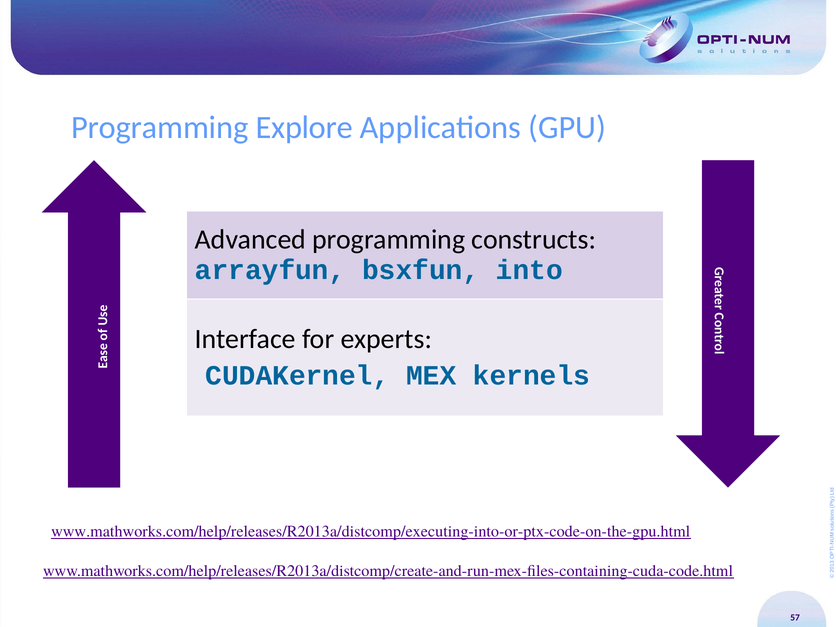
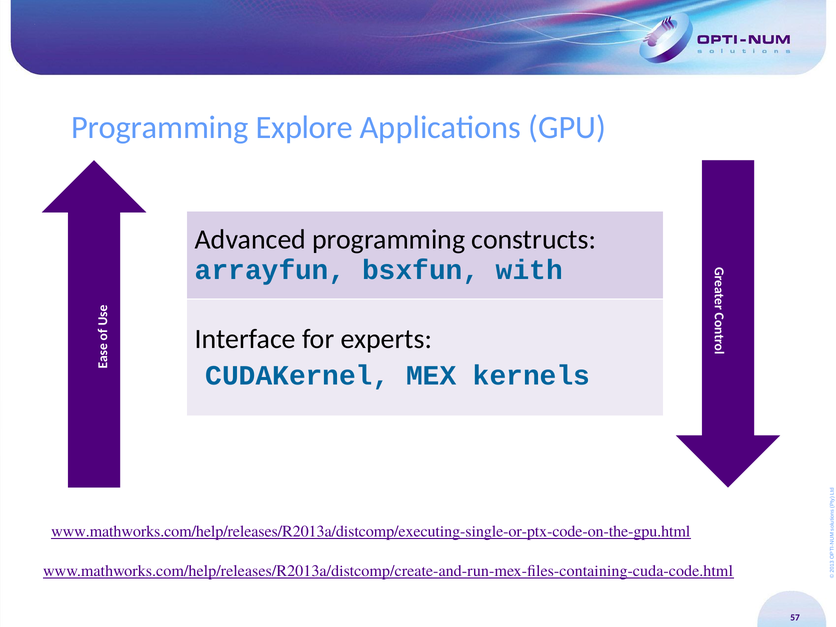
into: into -> with (529, 270)
www.mathworks.com/help/releases/R2013a/distcomp/executing-into-or-ptx-code-on-the-gpu.html: www.mathworks.com/help/releases/R2013a/distcomp/executing-into-or-ptx-code-on-the-gpu.html -> www.mathworks.com/help/releases/R2013a/distcomp/executing-single-or-ptx-code-on-the-gpu.html (371, 531)
